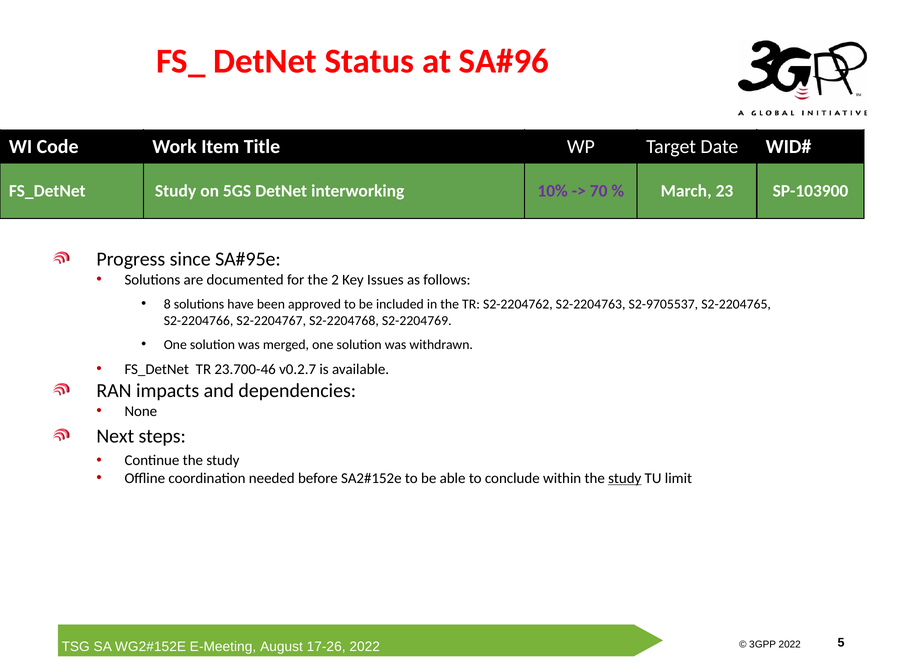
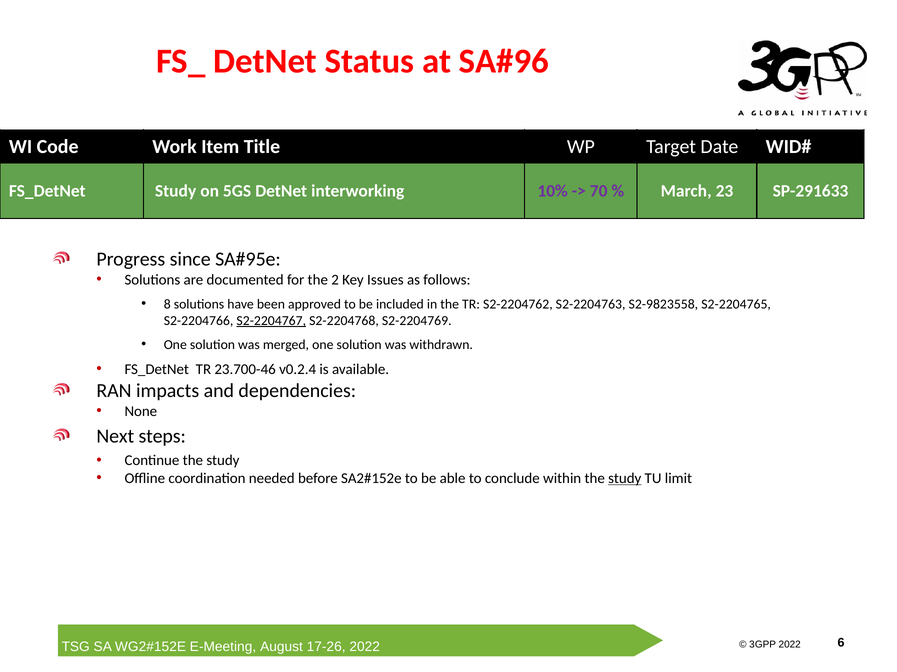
SP-103900: SP-103900 -> SP-291633 (810, 191)
S2-9705537: S2-9705537 -> S2-9823558 (663, 305)
S2-2204767 underline: none -> present (271, 321)
v0.2.7: v0.2.7 -> v0.2.4 (298, 370)
5: 5 -> 6 (841, 643)
